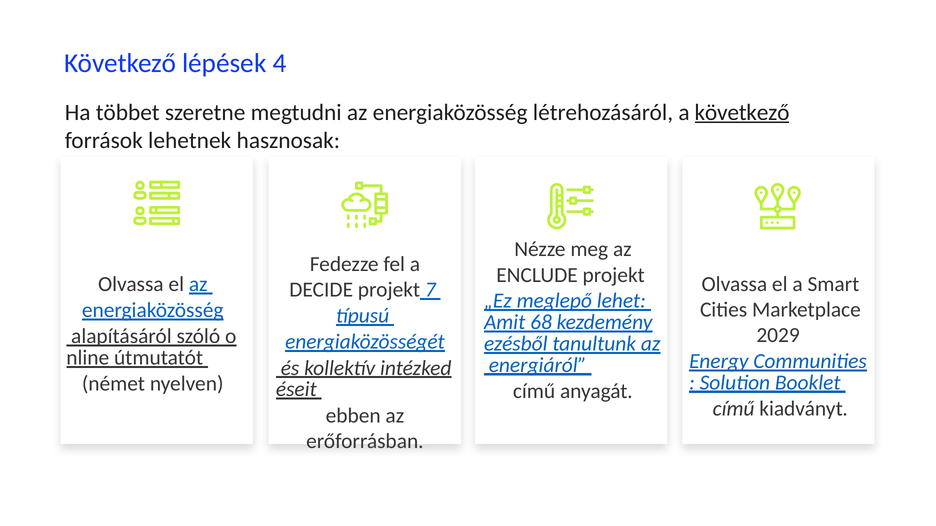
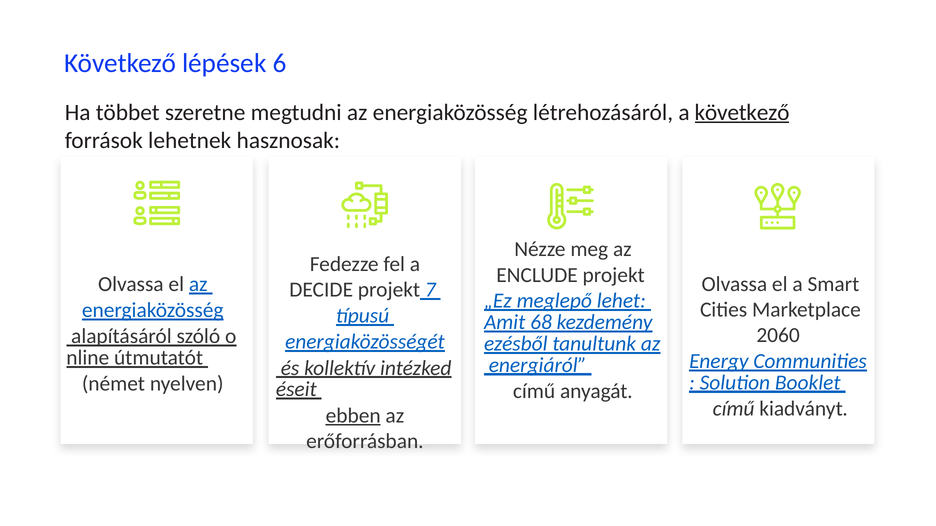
4: 4 -> 6 (280, 63)
2029: 2029 -> 2060 (778, 336)
ebben underline: none -> present (353, 416)
